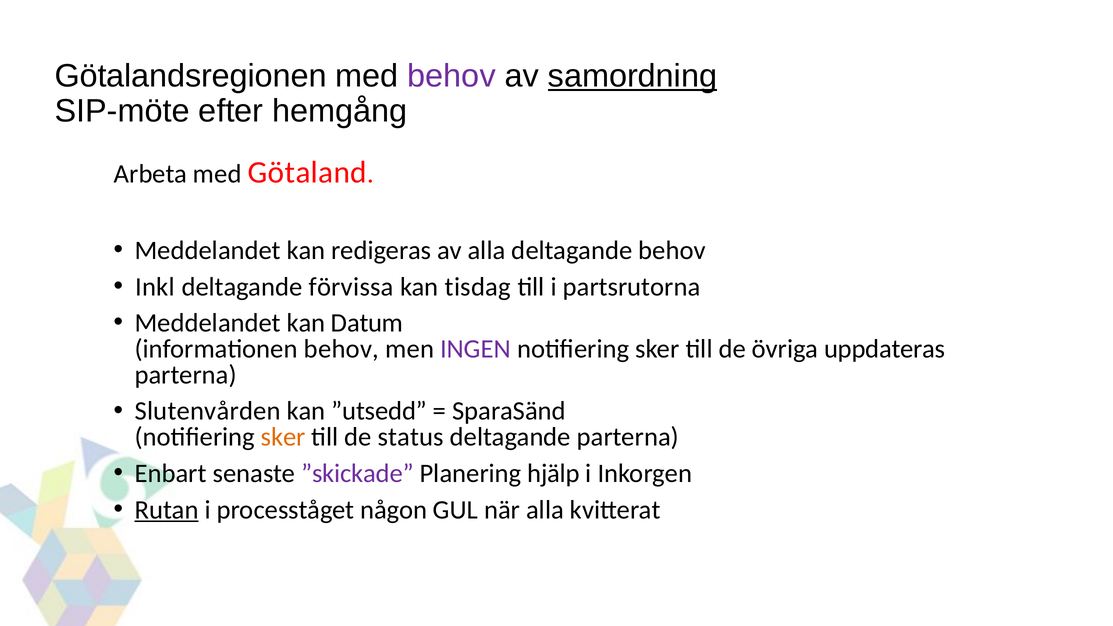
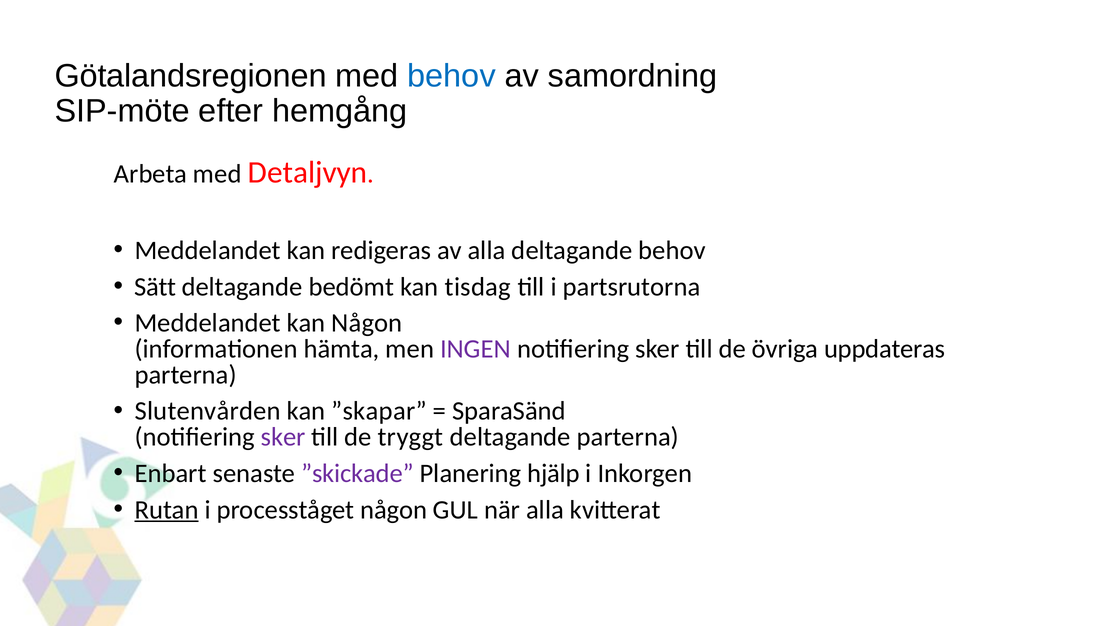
behov colour: purple -> blue (452, 76)
samordning underline: present -> none (633, 76)
med Götaland: Götaland -> Detaljvyn (308, 173)
Inkl: Inkl -> Sätt (155, 287)
förvissa: förvissa -> bedömt (351, 287)
kan Datum: Datum -> Någon (367, 323)
informationen behov: behov -> hämta (342, 349)
”utsedd: ”utsedd -> ”skapar (379, 411)
sker colour: orange -> purple (283, 437)
status: status -> tryggt (411, 437)
